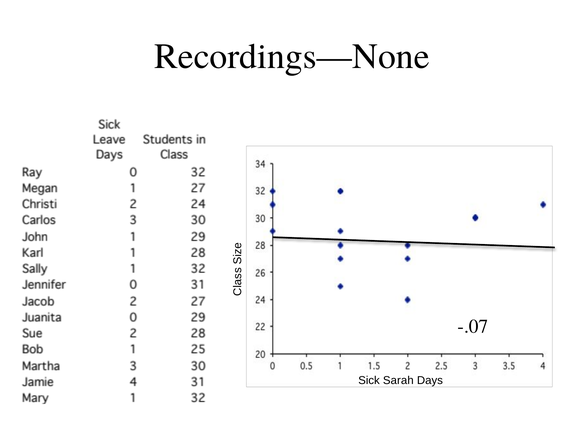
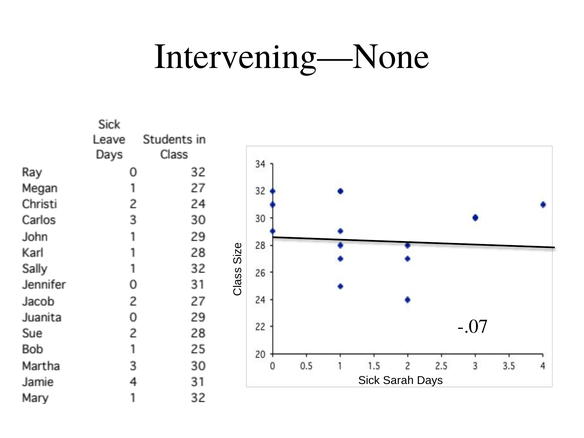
Recordings—None: Recordings—None -> Intervening—None (292, 57)
